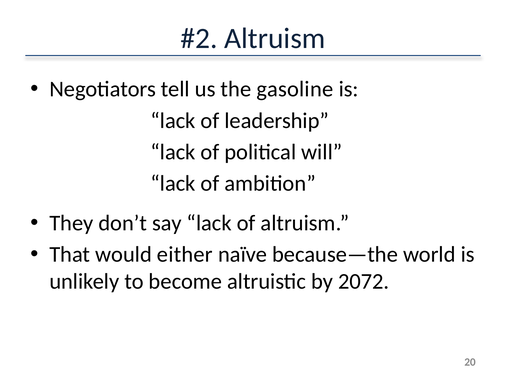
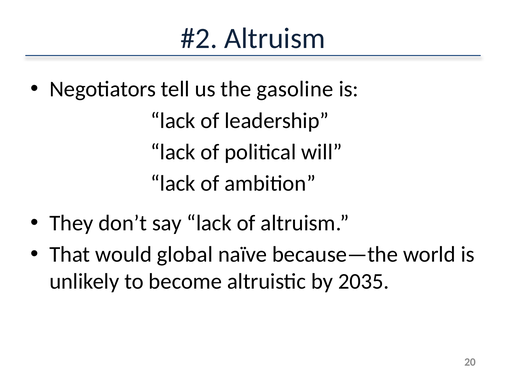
either: either -> global (185, 255)
2072: 2072 -> 2035 (364, 282)
